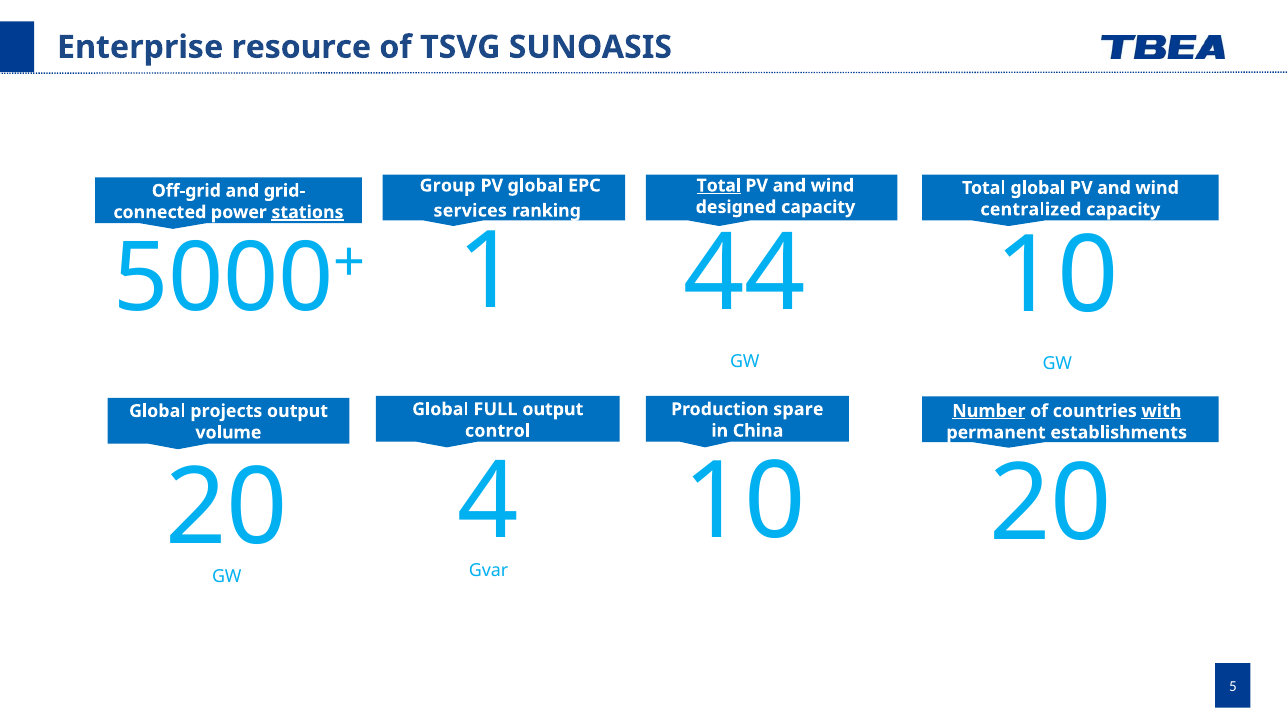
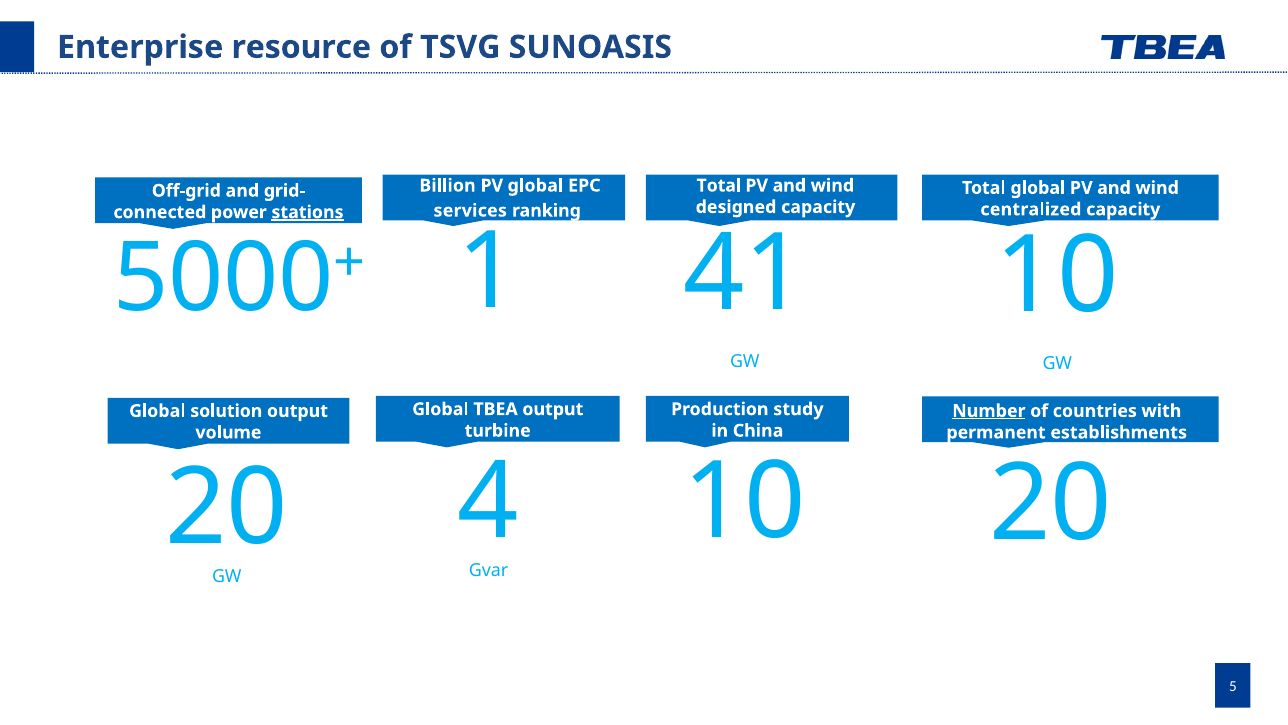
Group: Group -> Billion (448, 185)
Total underline: present -> none (719, 185)
44: 44 -> 41 (745, 274)
FULL: FULL -> TBEA (496, 409)
spare: spare -> study (798, 409)
projects: projects -> solution (226, 411)
with underline: present -> none (1161, 411)
control: control -> turbine (498, 430)
